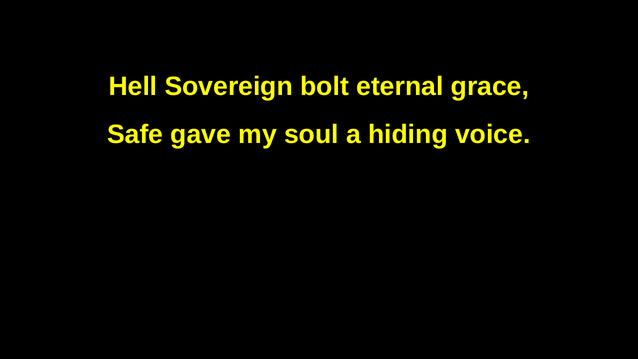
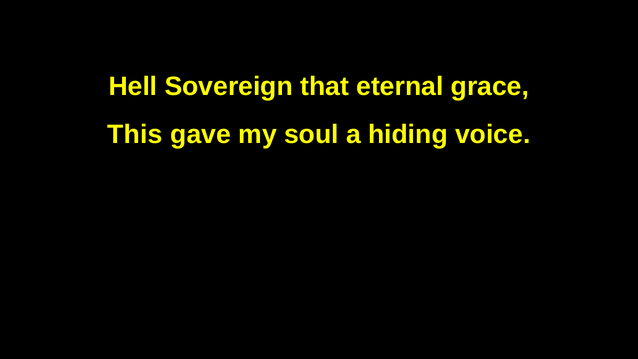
bolt: bolt -> that (325, 86)
Safe: Safe -> This (135, 134)
